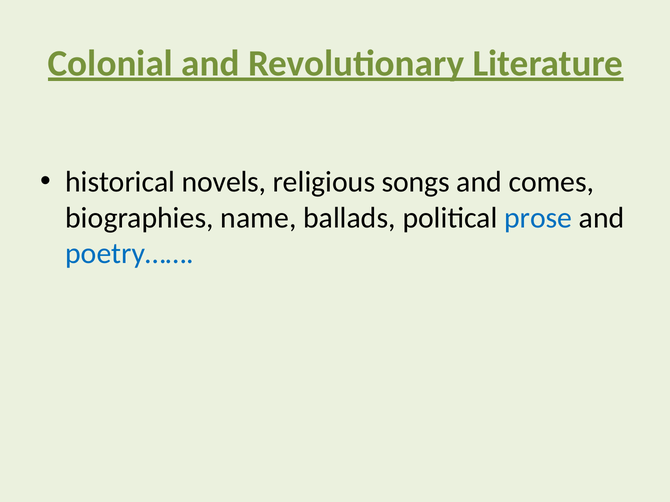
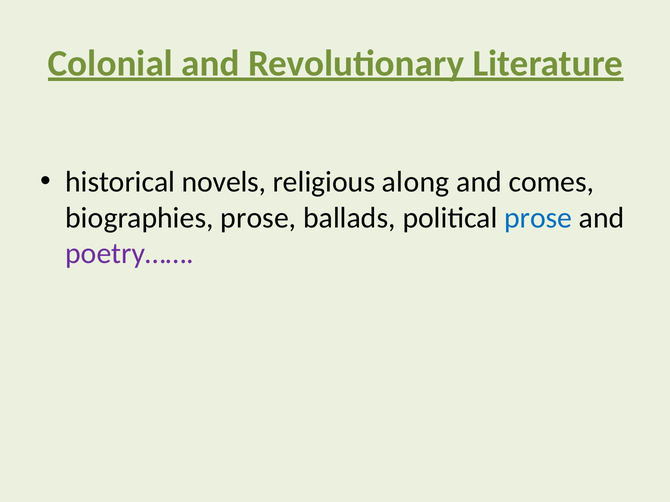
songs: songs -> along (416, 182)
biographies name: name -> prose (258, 218)
poetry…… colour: blue -> purple (130, 254)
